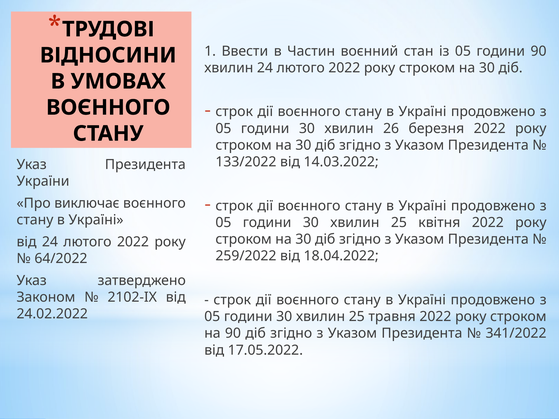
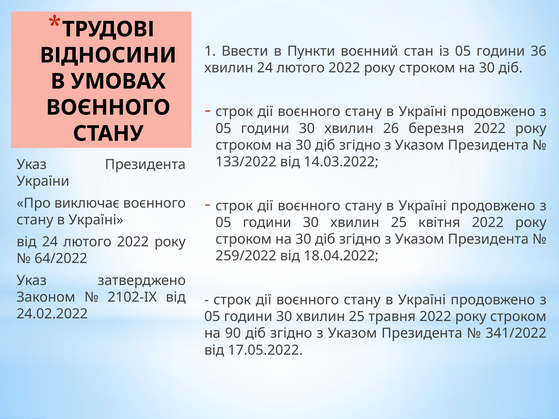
Частин: Частин -> Пункти (311, 51)
години 90: 90 -> 36 (539, 51)
